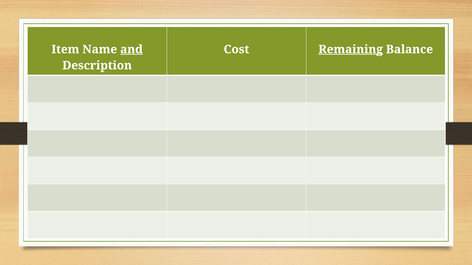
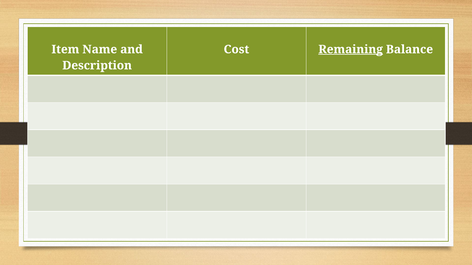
and underline: present -> none (132, 49)
